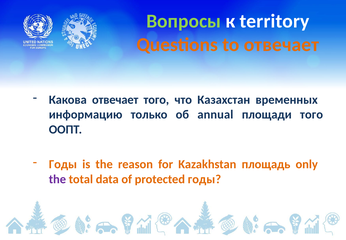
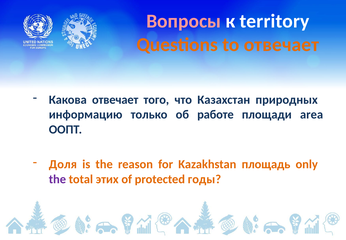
Вопросы colour: light green -> pink (184, 21)
временных: временных -> природных (287, 99)
annual: annual -> работе (215, 114)
площади того: того -> area (312, 114)
Годы: Годы -> Доля (63, 164)
data: data -> этих (107, 179)
